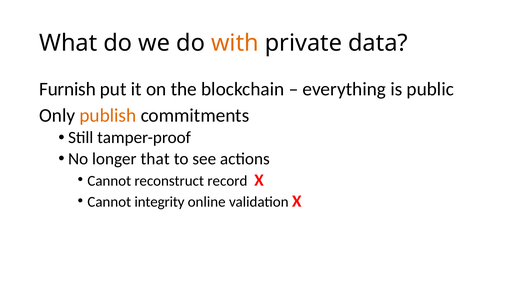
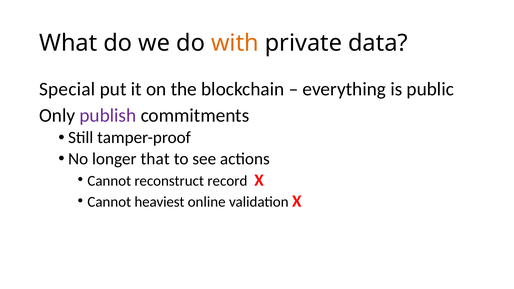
Furnish: Furnish -> Special (67, 89)
publish colour: orange -> purple (108, 115)
integrity: integrity -> heaviest (159, 202)
